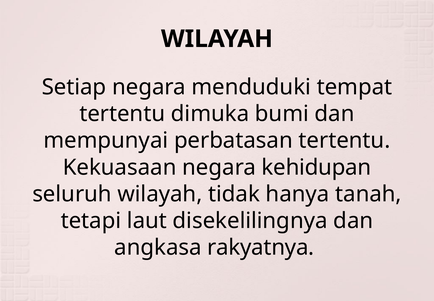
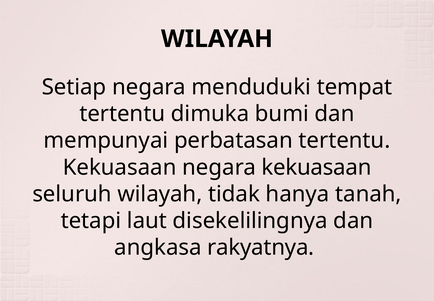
negara kehidupan: kehidupan -> kekuasaan (316, 167)
